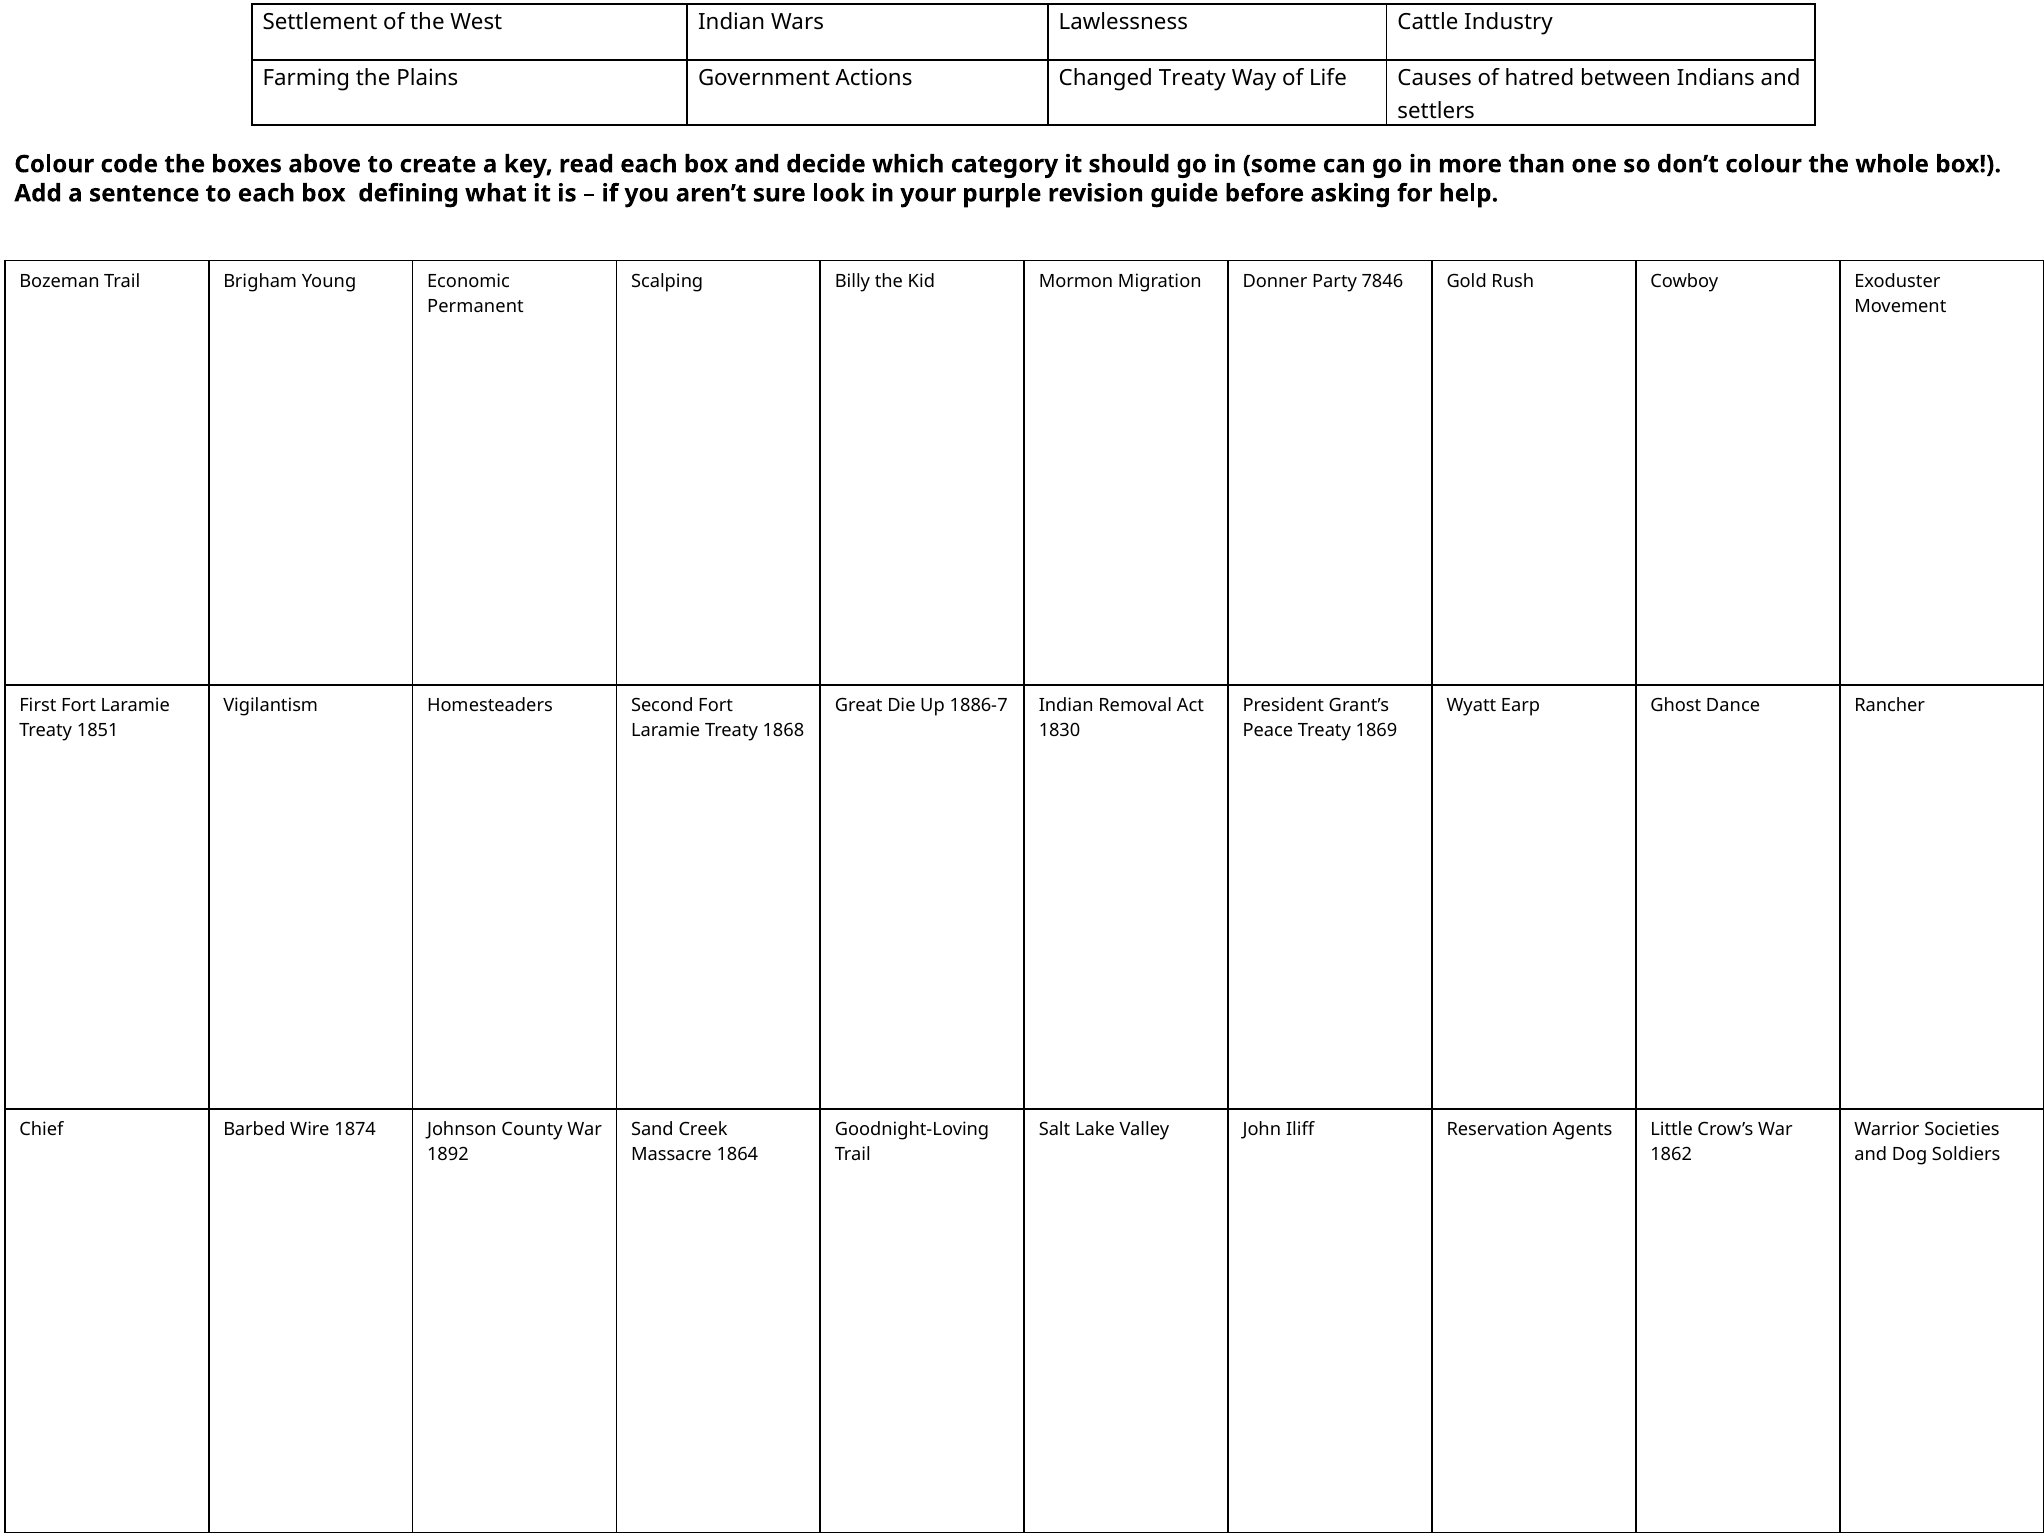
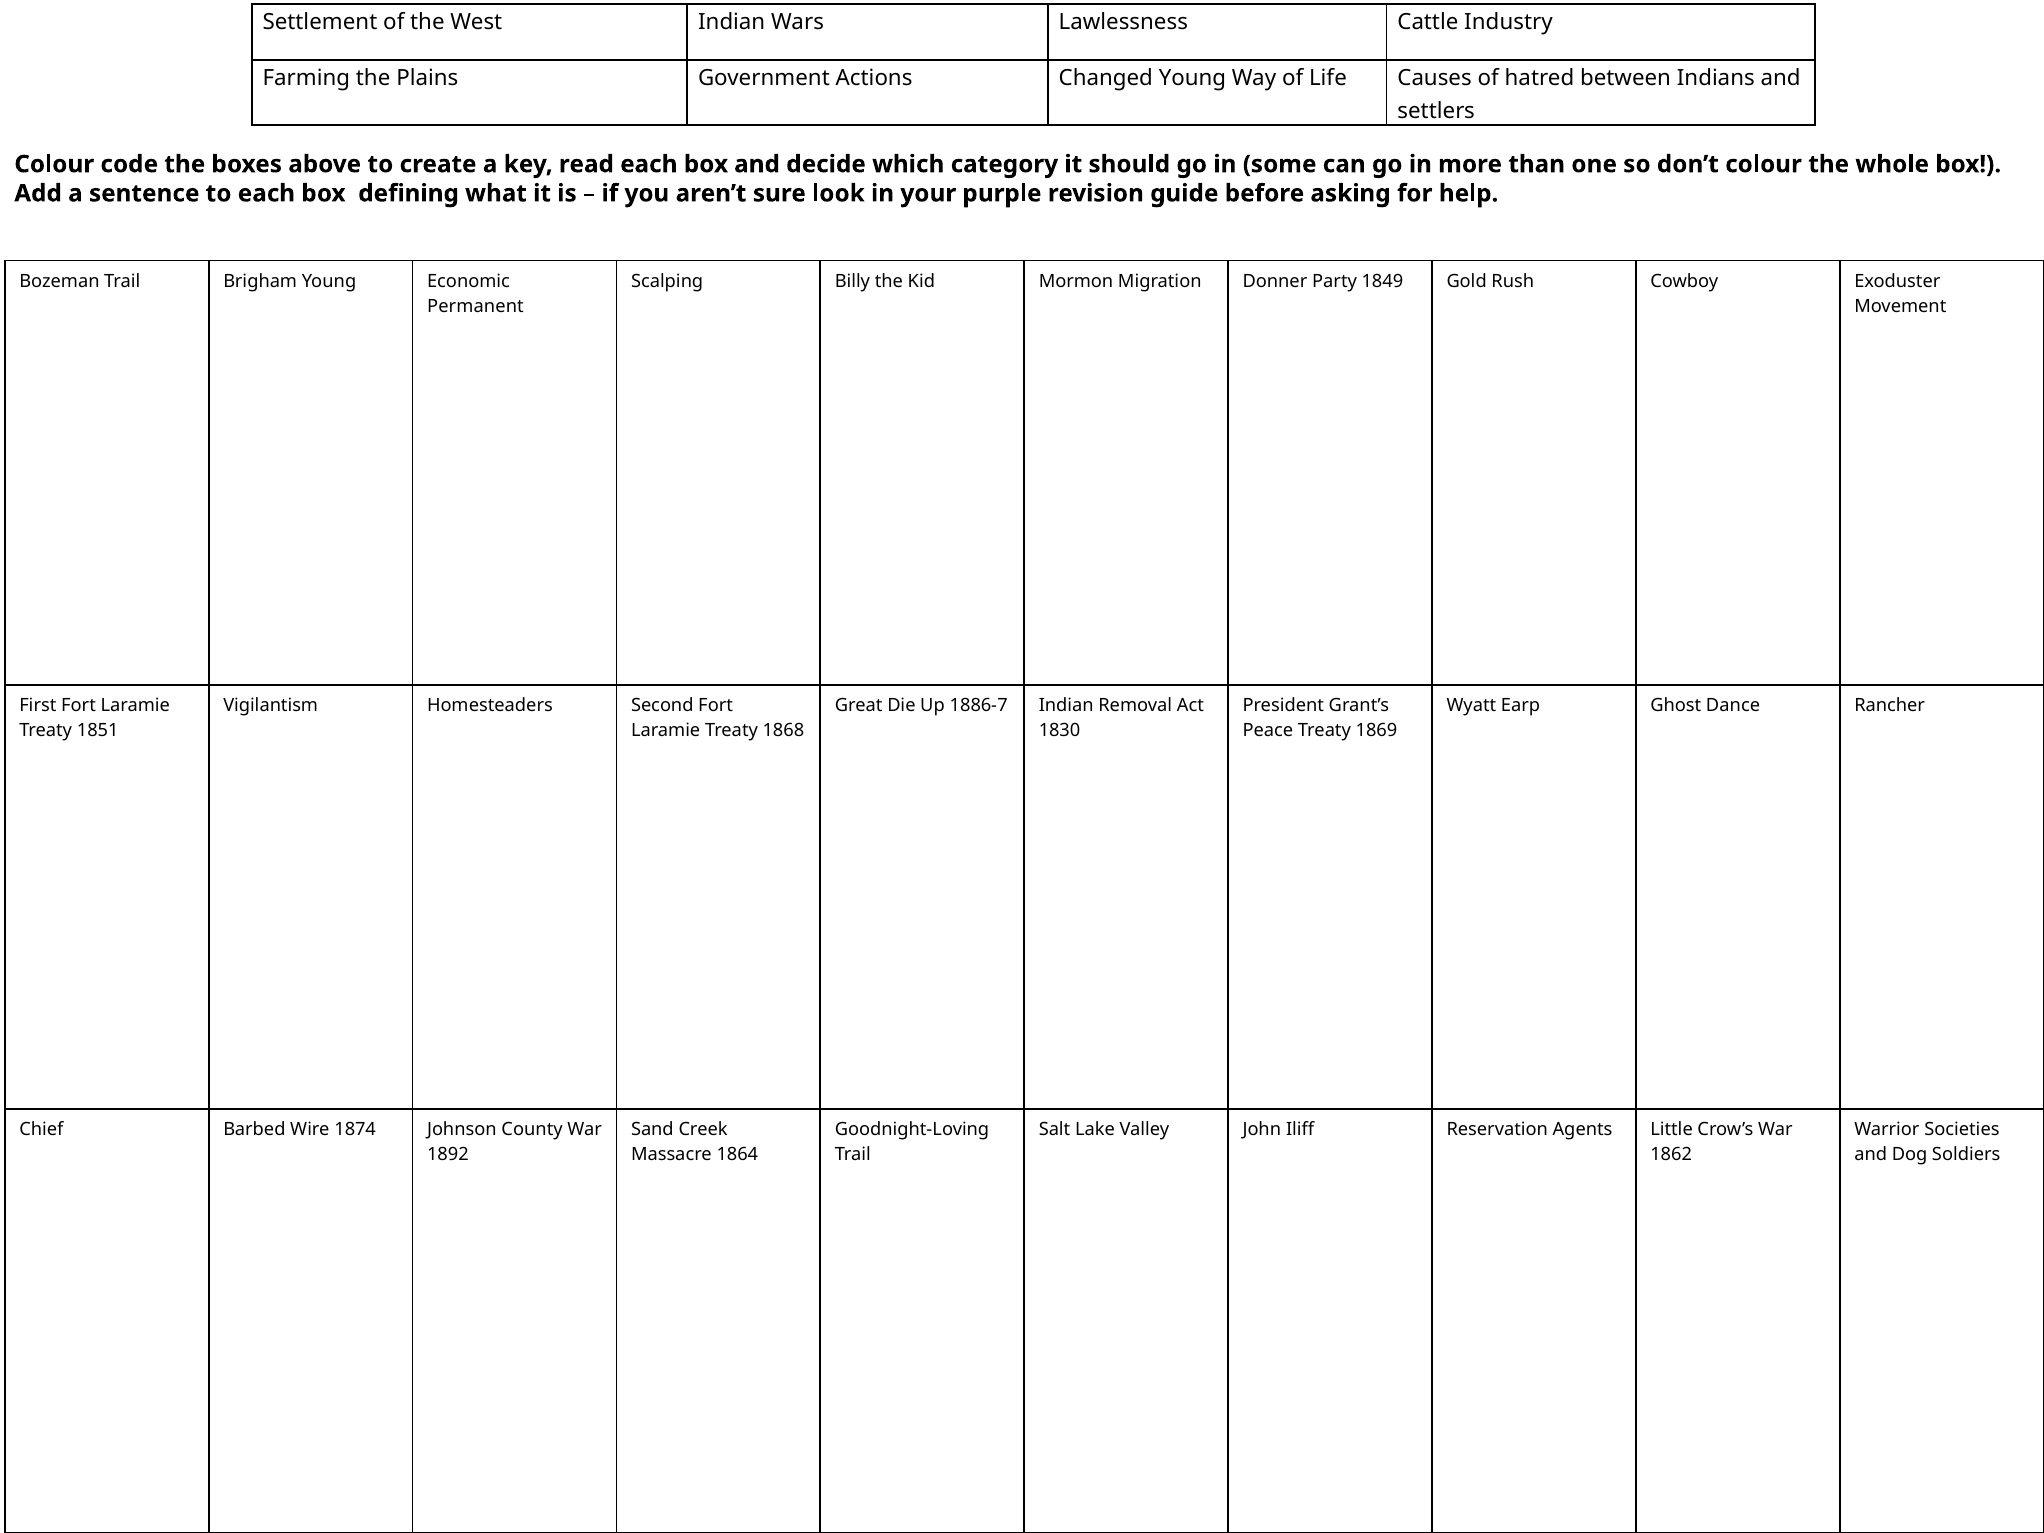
Changed Treaty: Treaty -> Young (1192, 78)
7846: 7846 -> 1849 (1382, 281)
